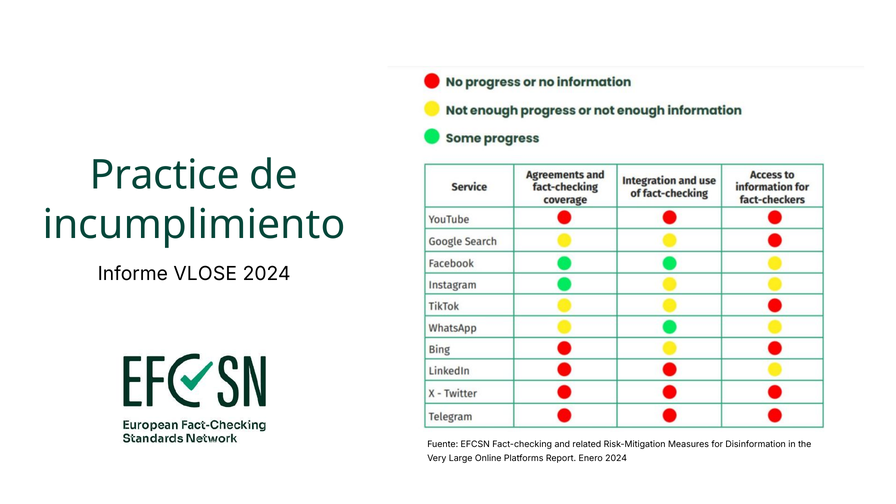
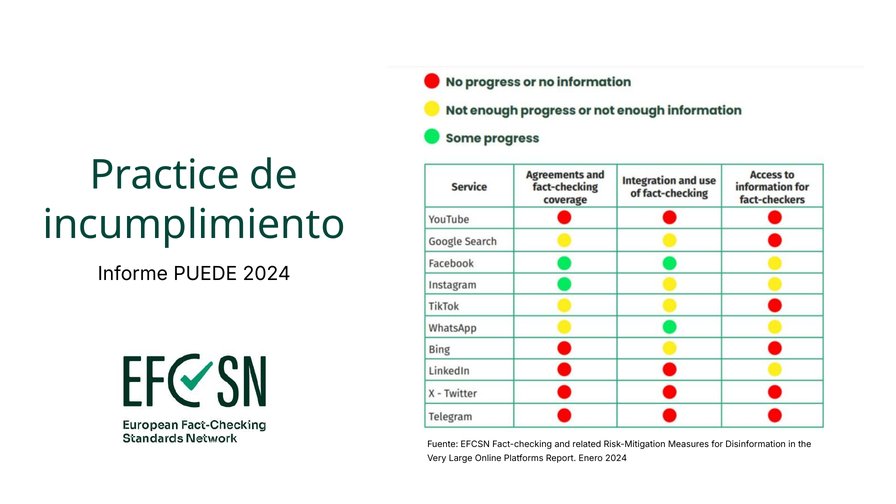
VLOSE: VLOSE -> PUEDE (205, 274)
